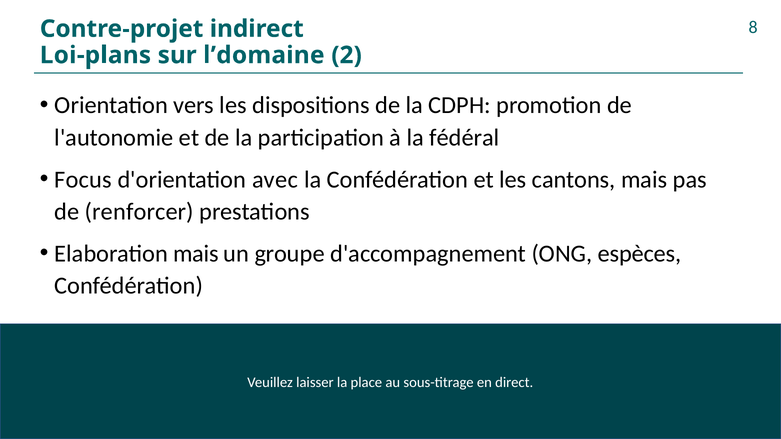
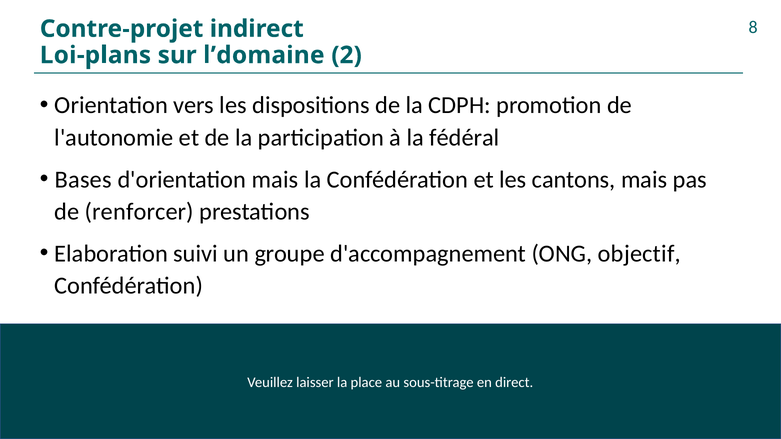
Focus: Focus -> Bases (83, 180)
d'orientation avec: avec -> mais (275, 180)
Elaboration mais: mais -> suivi (196, 254)
espèces: espèces -> objectif (639, 254)
